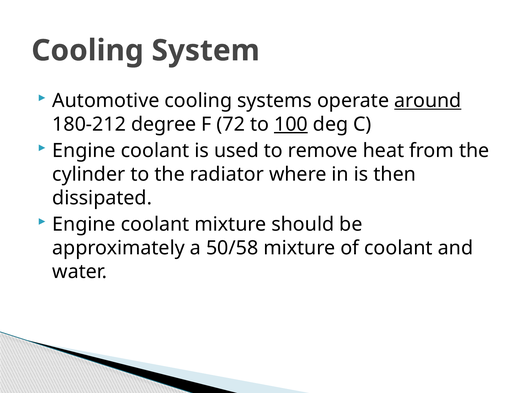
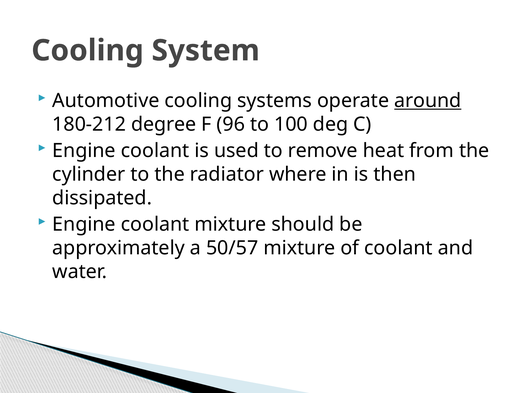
72: 72 -> 96 (231, 124)
100 underline: present -> none (291, 124)
50/58: 50/58 -> 50/57 (232, 248)
